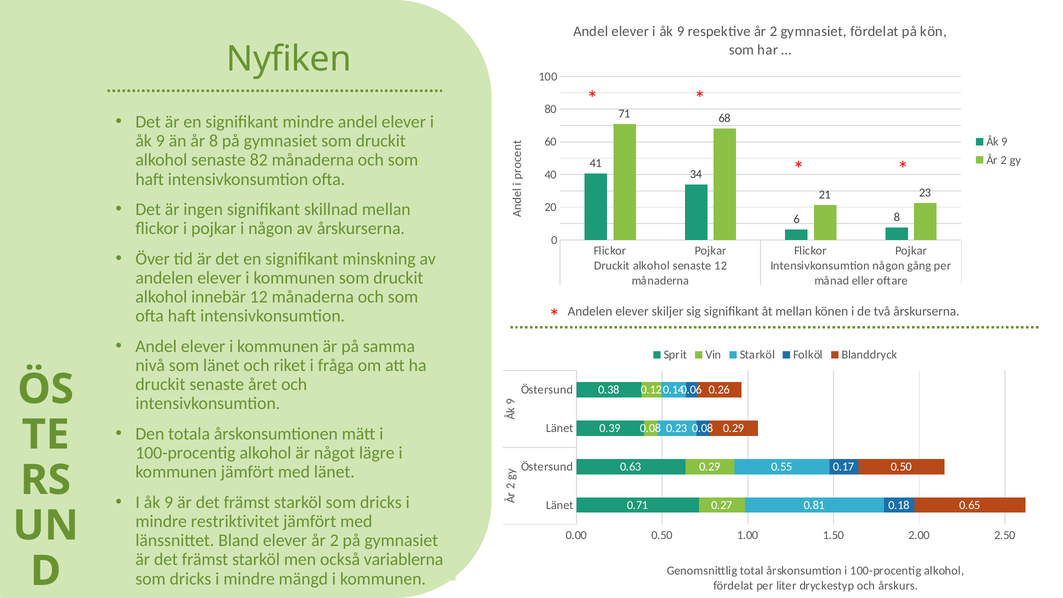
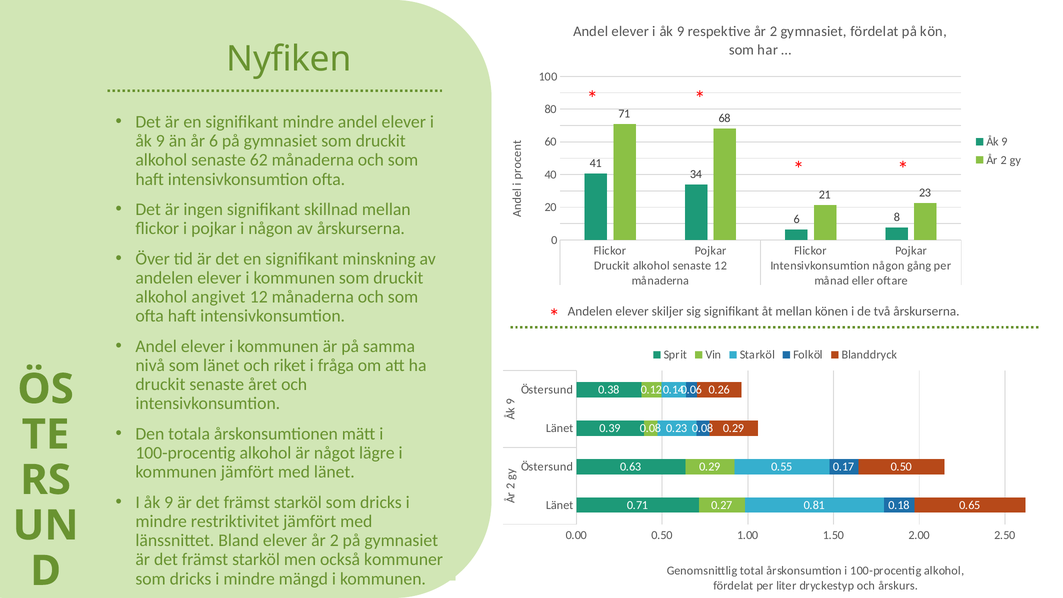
år 8: 8 -> 6 (214, 141)
82: 82 -> 62 (259, 160)
innebär: innebär -> angivet (218, 297)
variablerna: variablerna -> kommuner (404, 560)
